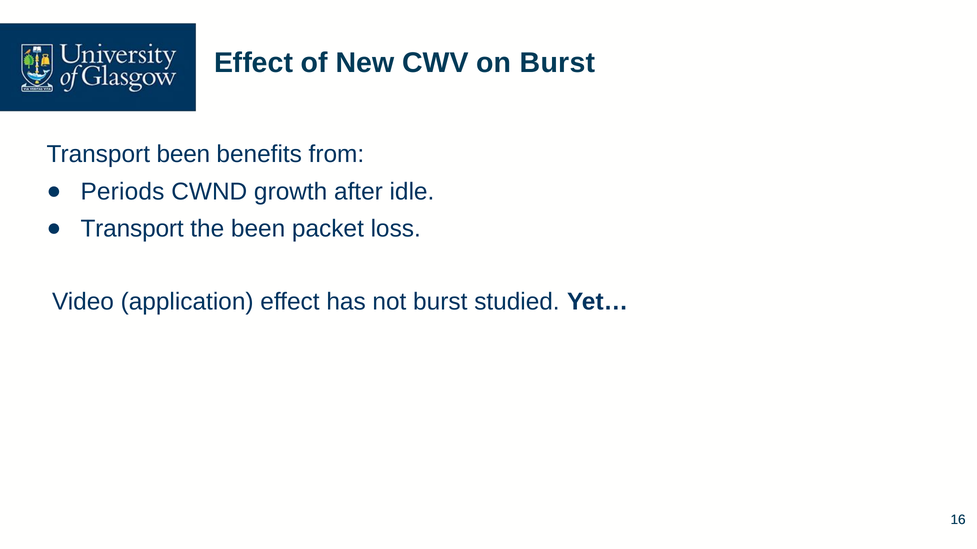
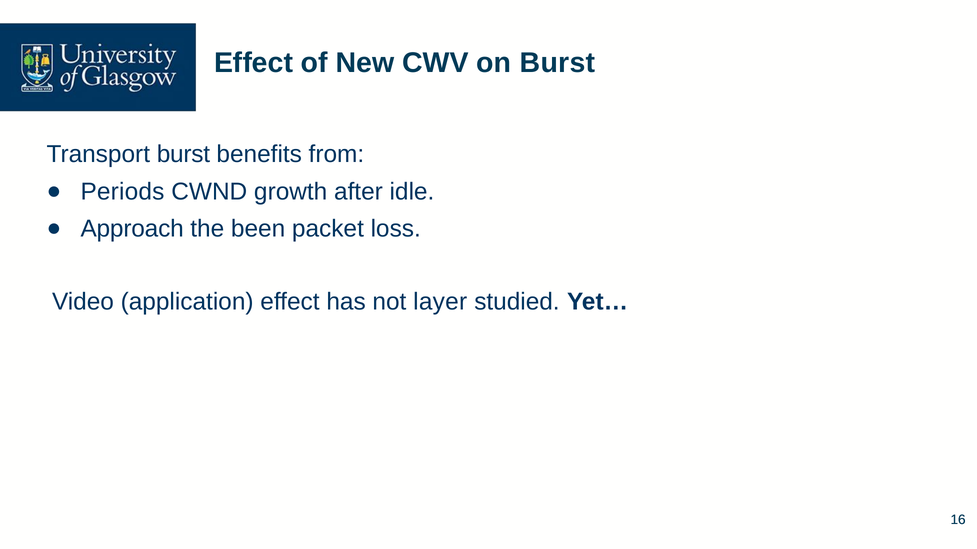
Transport been: been -> burst (183, 155)
Transport: Transport -> Approach (132, 229)
not burst: burst -> layer (440, 302)
